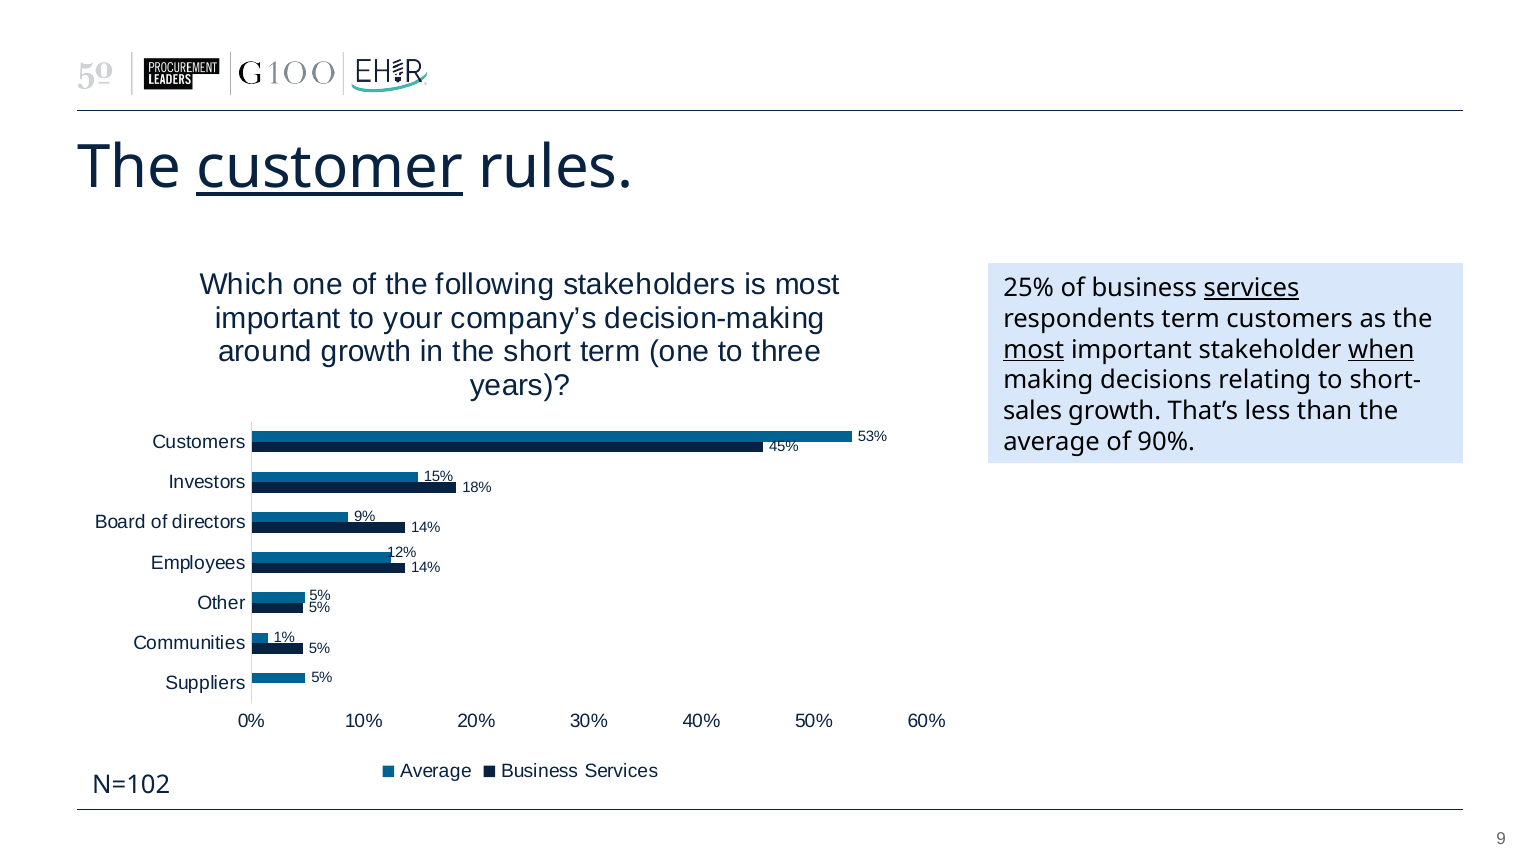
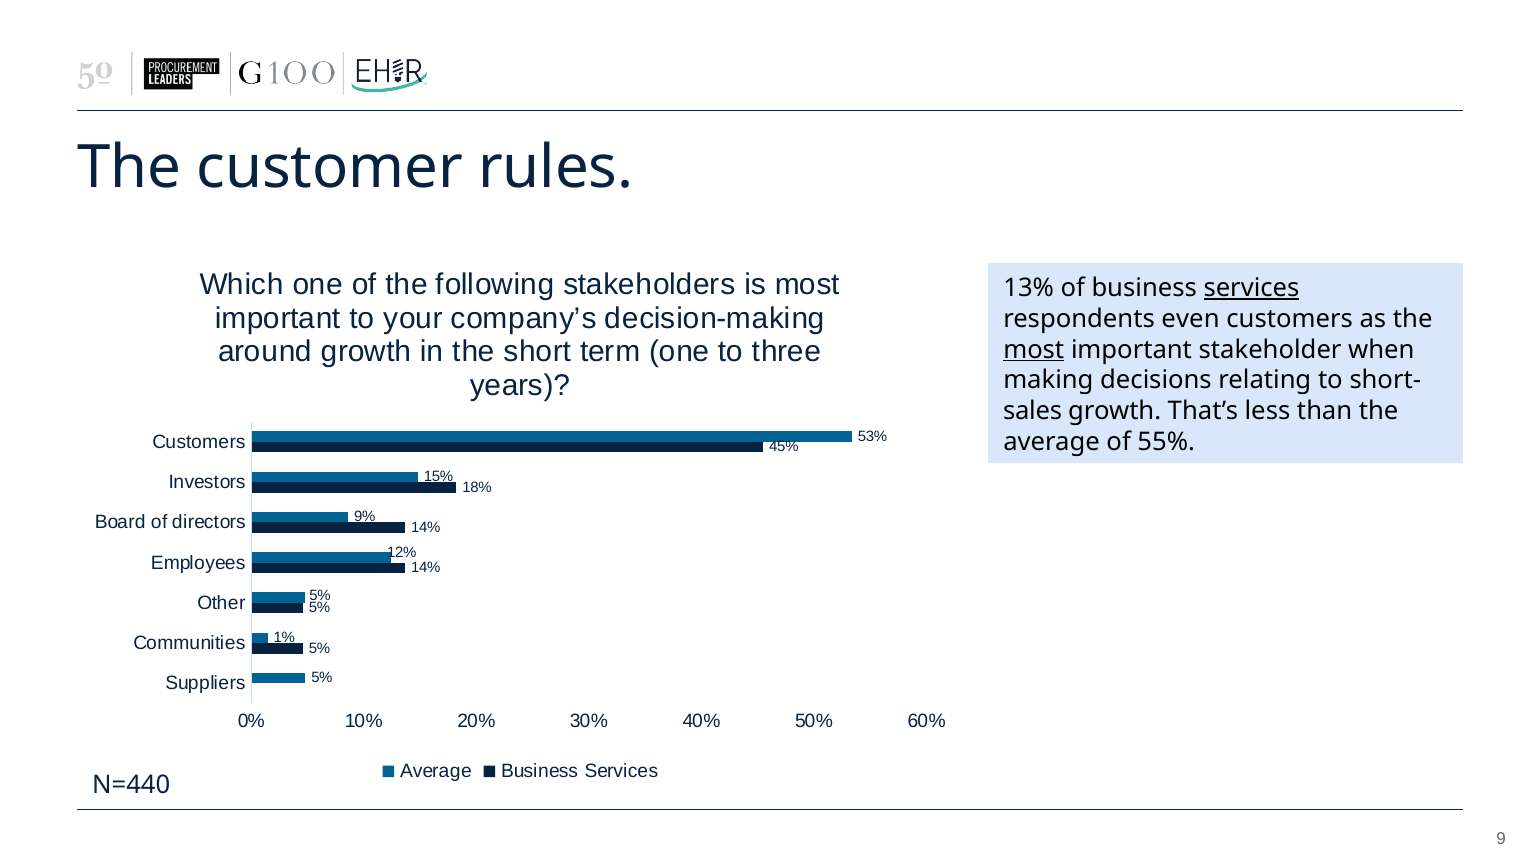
customer underline: present -> none (330, 168)
25%: 25% -> 13% (1029, 288)
respondents term: term -> even (1191, 319)
when underline: present -> none (1381, 350)
90%: 90% -> 55% (1166, 442)
N=102: N=102 -> N=440 (131, 785)
